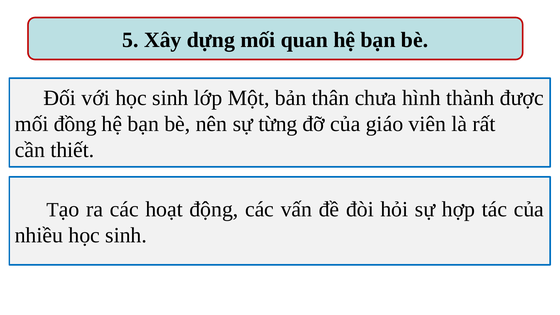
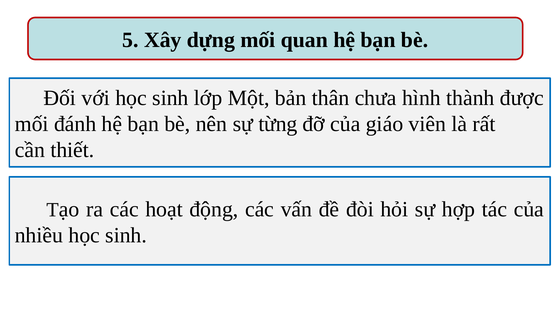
đồng: đồng -> đánh (75, 124)
